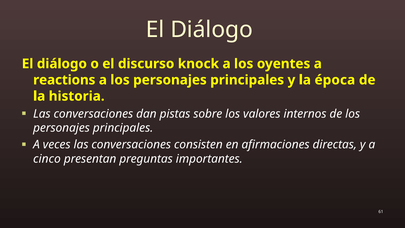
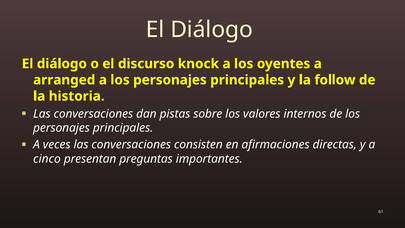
reactions: reactions -> arranged (64, 80)
época: época -> follow (335, 80)
